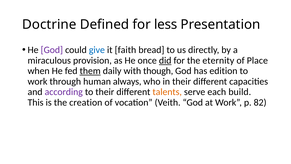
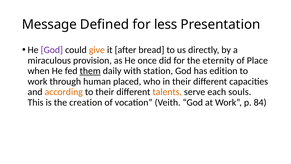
Doctrine: Doctrine -> Message (49, 24)
give colour: blue -> orange (97, 50)
faith: faith -> after (126, 50)
did underline: present -> none (165, 60)
though: though -> station (158, 71)
always: always -> placed (127, 81)
according colour: purple -> orange (64, 92)
build: build -> souls (240, 92)
82: 82 -> 84 (260, 102)
